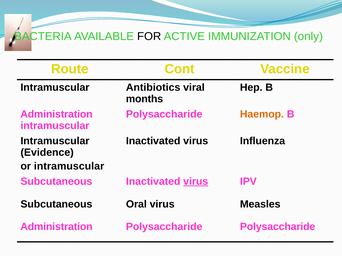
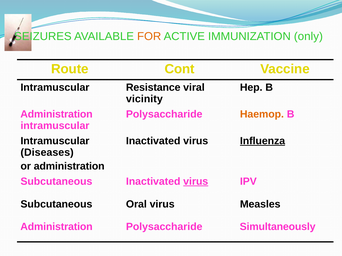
BACTERIA: BACTERIA -> SEIZURES (43, 36)
FOR colour: black -> orange (149, 36)
Antibiotics: Antibiotics -> Resistance (153, 88)
months: months -> vicinity (144, 99)
Influenza underline: none -> present (263, 141)
Evidence: Evidence -> Diseases (47, 153)
or intramuscular: intramuscular -> administration (69, 167)
Polysaccharide Polysaccharide: Polysaccharide -> Simultaneously (278, 227)
